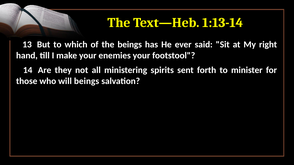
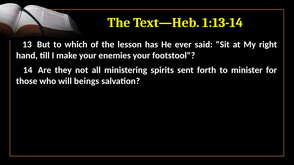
the beings: beings -> lesson (130, 45)
